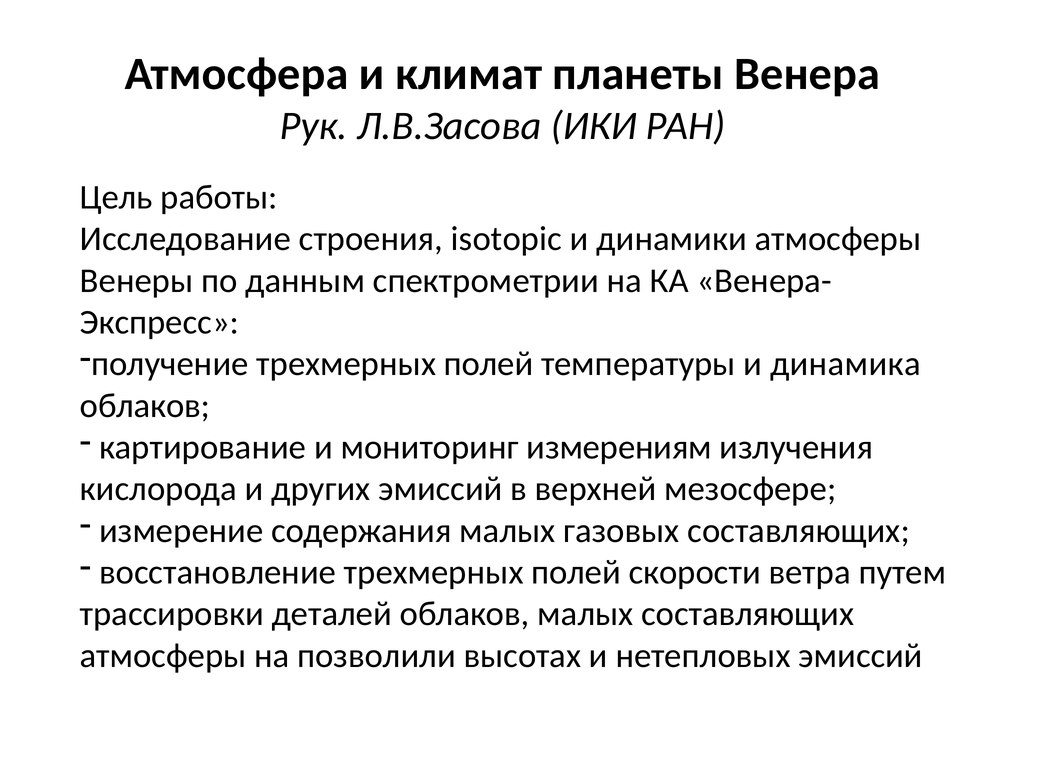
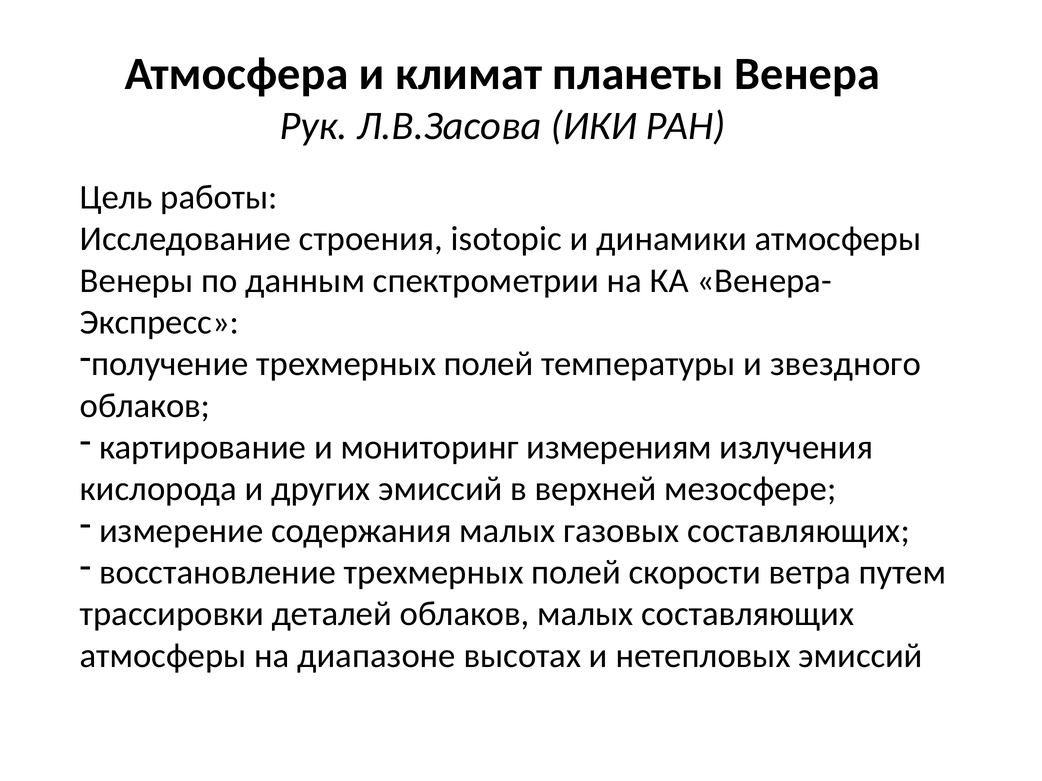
динамика: динамика -> звездного (845, 364)
позволили: позволили -> диапазоне (376, 656)
